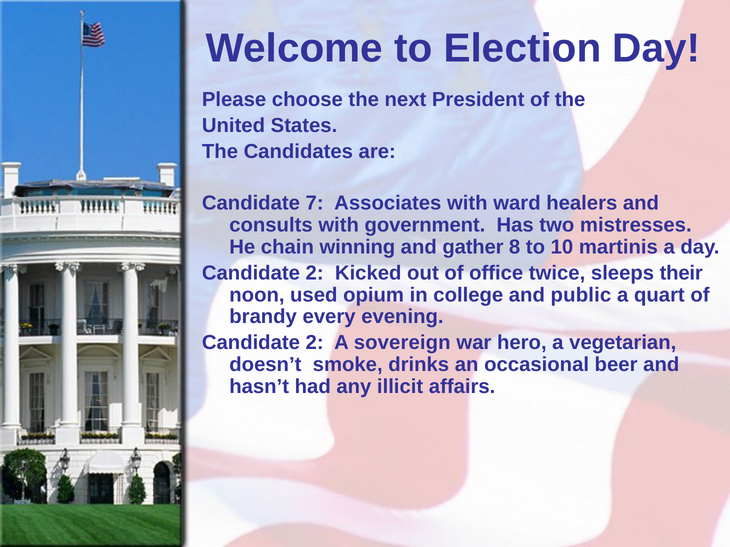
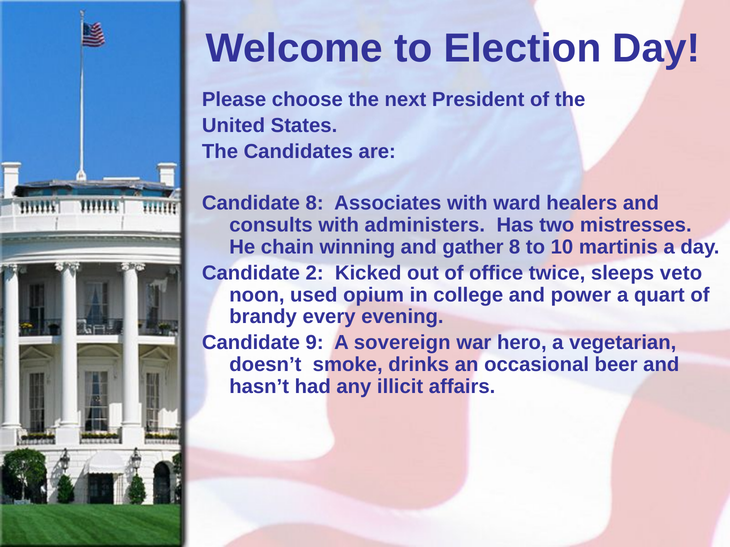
Candidate 7: 7 -> 8 (315, 203)
government: government -> administers (425, 225)
their: their -> veto (681, 273)
public: public -> power (581, 295)
2: 2 -> 9 (315, 343)
